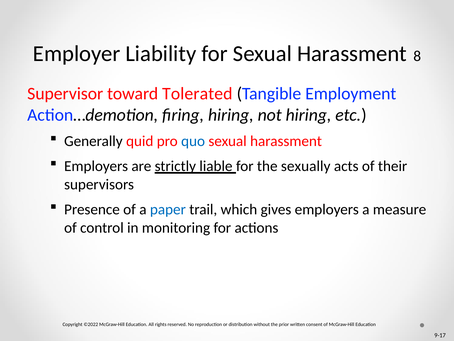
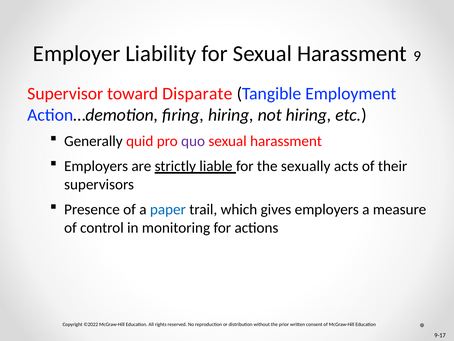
8: 8 -> 9 (417, 56)
Tolerated: Tolerated -> Disparate (197, 94)
quo colour: blue -> purple (193, 141)
